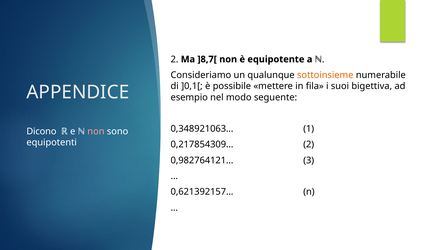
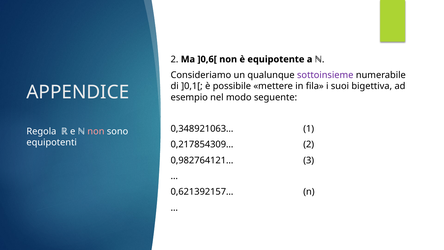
]8,7[: ]8,7[ -> ]0,6[ (207, 59)
sottoinsieme colour: orange -> purple (325, 75)
Dicono: Dicono -> Regola (41, 131)
